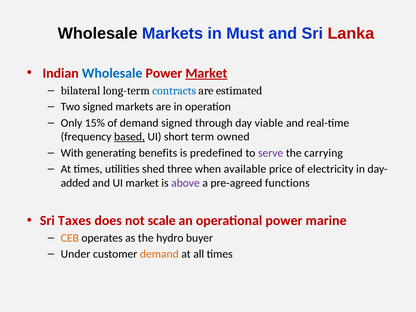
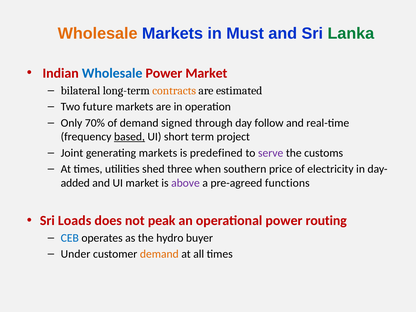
Wholesale colour: black -> orange (98, 34)
Lanka colour: red -> green (351, 34)
Market underline: present -> none (206, 73)
contracts colour: blue -> orange (174, 91)
Two signed: signed -> future (98, 107)
15%: 15% -> 70% (95, 123)
viable: viable -> follow (269, 123)
owned: owned -> project (233, 137)
With: With -> Joint (72, 153)
generating benefits: benefits -> markets (158, 153)
carrying: carrying -> customs (324, 153)
available: available -> southern (245, 169)
Taxes: Taxes -> Loads (75, 221)
scale: scale -> peak (162, 221)
marine: marine -> routing (326, 221)
CEB colour: orange -> blue (70, 238)
